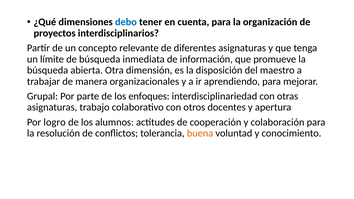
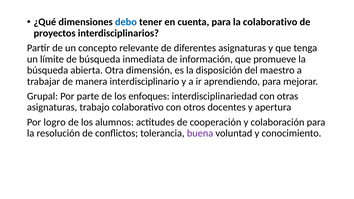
la organización: organización -> colaborativo (270, 22)
organizacionales: organizacionales -> interdisciplinario (144, 81)
buena colour: orange -> purple (200, 133)
